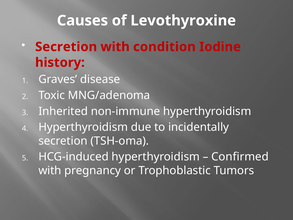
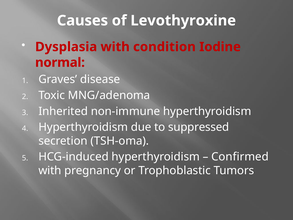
Secretion: Secretion -> Dysplasia (66, 47)
history: history -> normal (60, 62)
incidentally: incidentally -> suppressed (199, 127)
